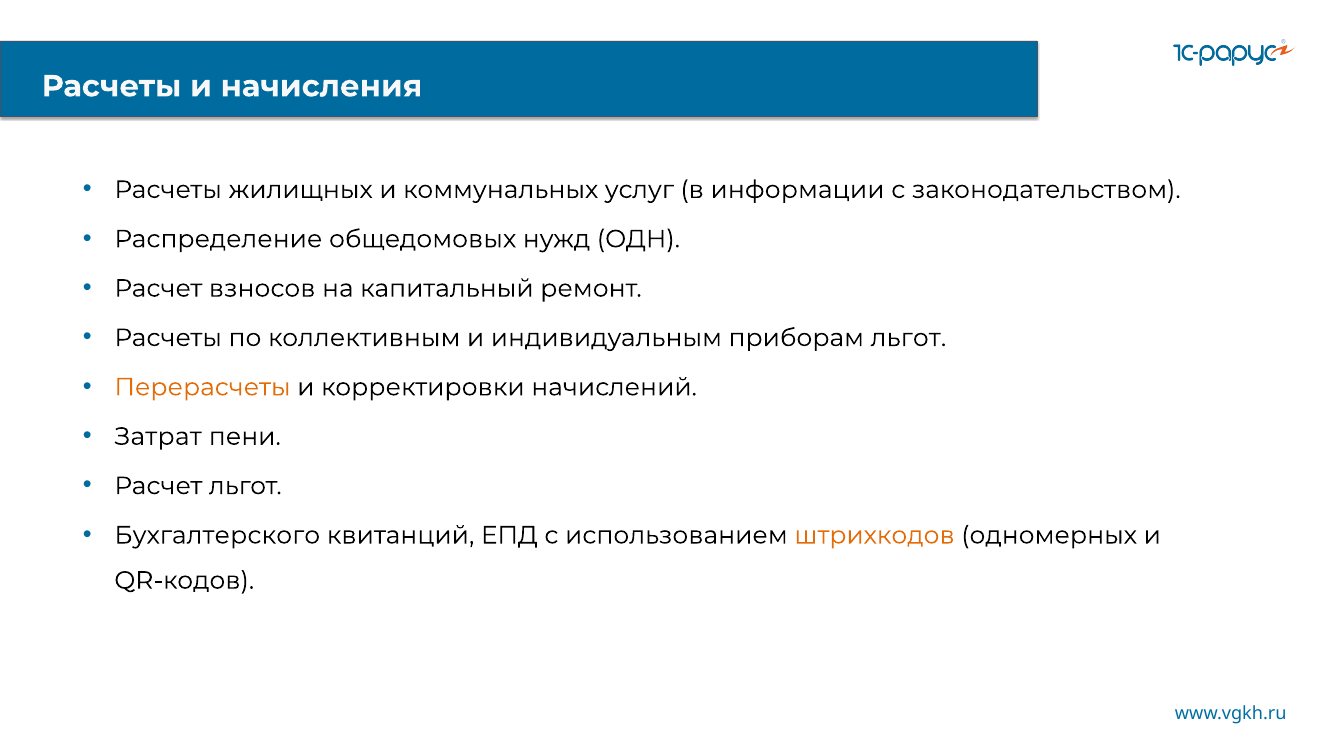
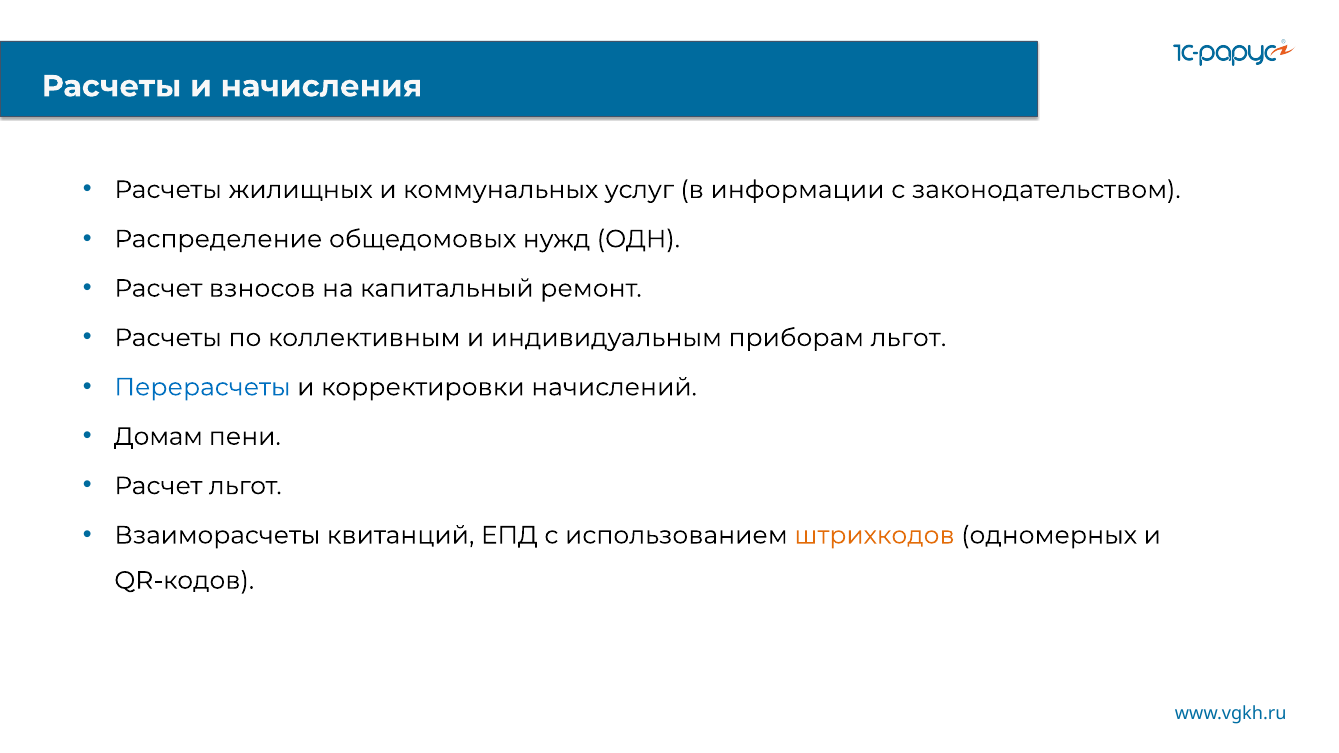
Перерасчеты colour: orange -> blue (202, 387)
Затрат: Затрат -> Домам (158, 437)
Бухгалтерского: Бухгалтерского -> Взаиморасчеты (217, 535)
